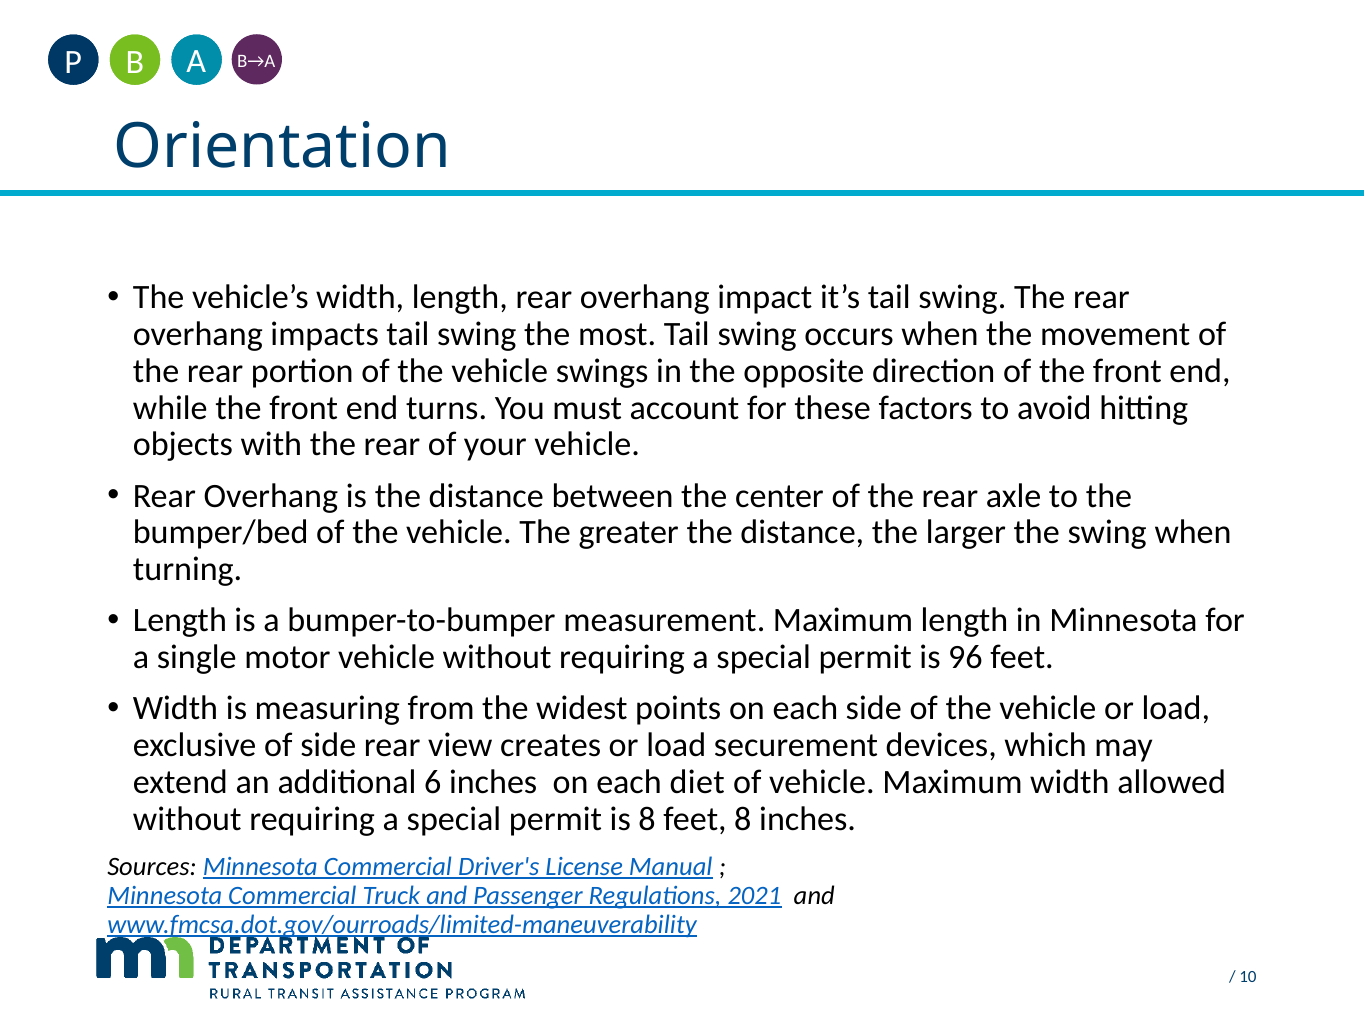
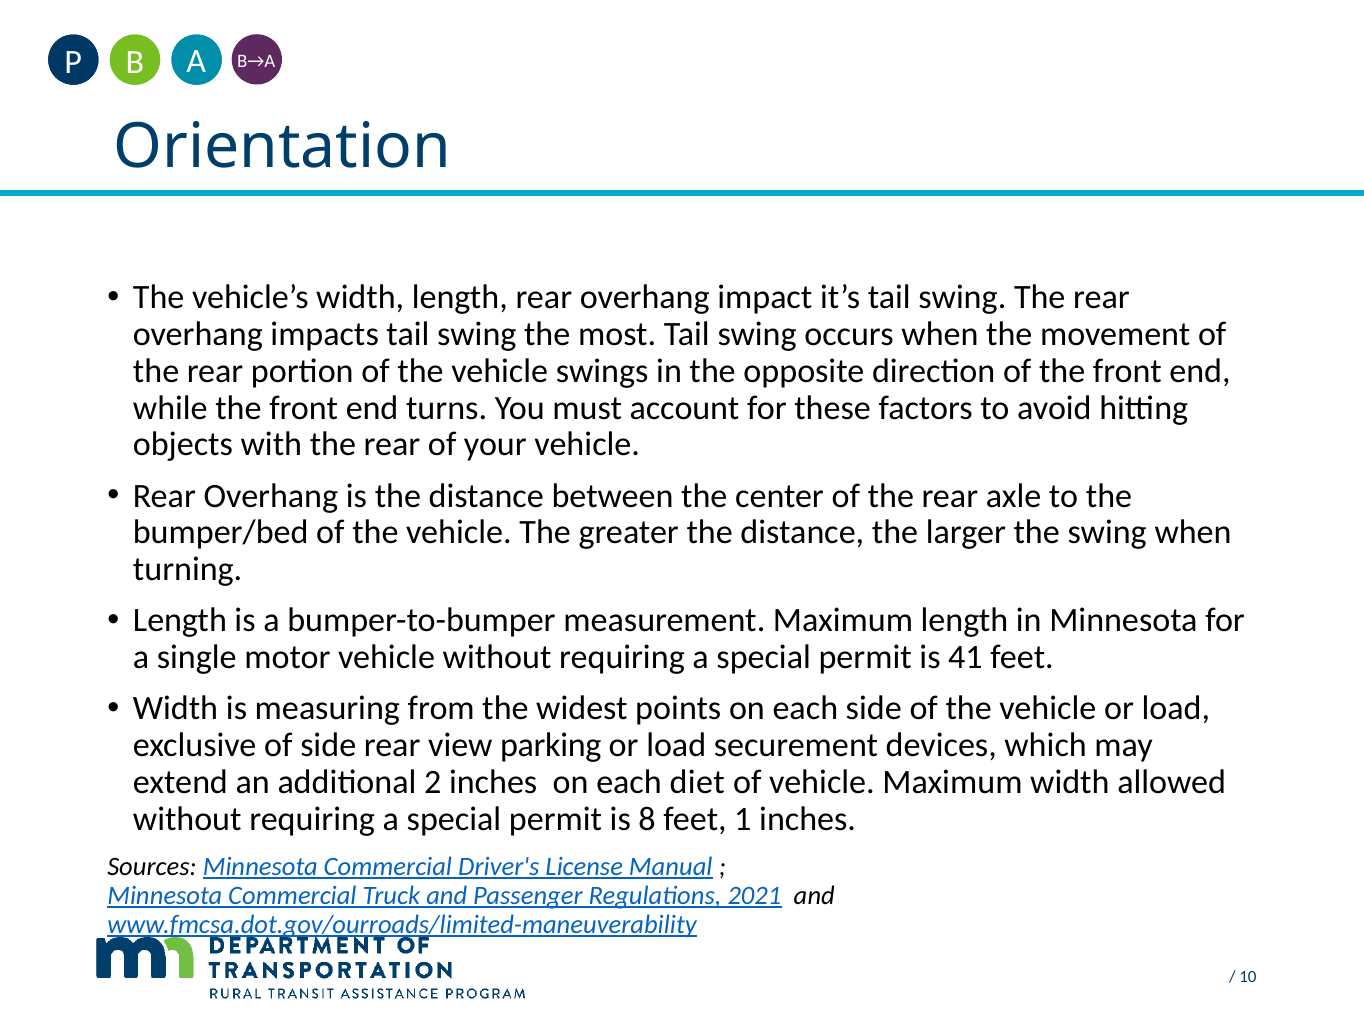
96: 96 -> 41 (965, 657)
creates: creates -> parking (551, 745)
6: 6 -> 2 (433, 782)
feet 8: 8 -> 1 (743, 819)
